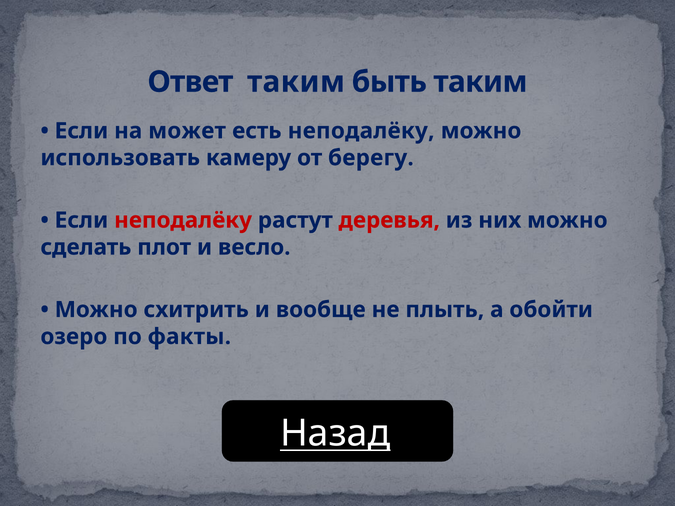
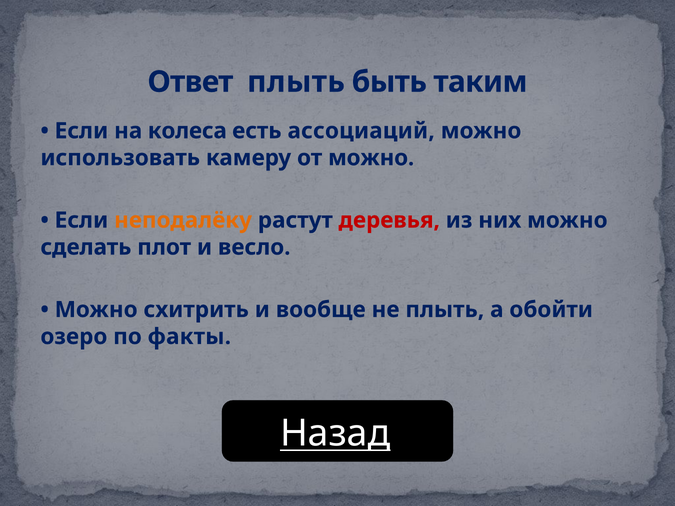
Ответ таким: таким -> плыть (296, 82)
может: может -> колеса (187, 131)
есть неподалёку: неподалёку -> ассоциаций (361, 131)
от берегу: берегу -> можно (371, 158)
неподалёку colour: red -> orange (183, 220)
